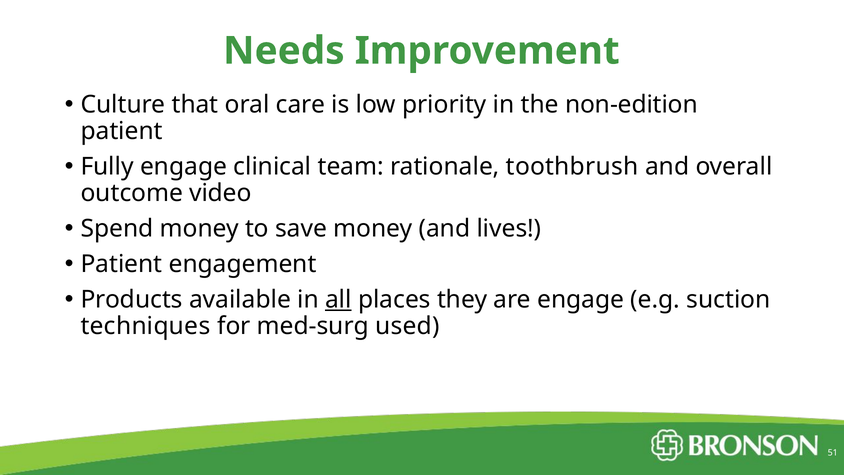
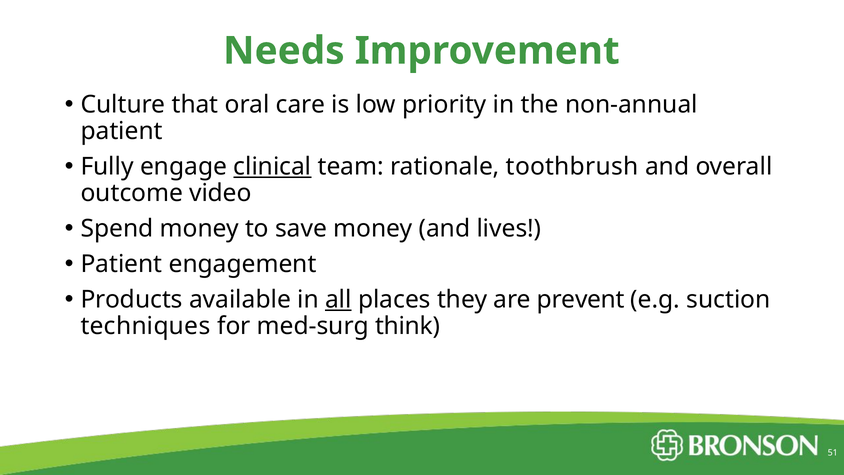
non-edition: non-edition -> non-annual (631, 105)
clinical underline: none -> present (272, 167)
are engage: engage -> prevent (581, 299)
used: used -> think (408, 326)
